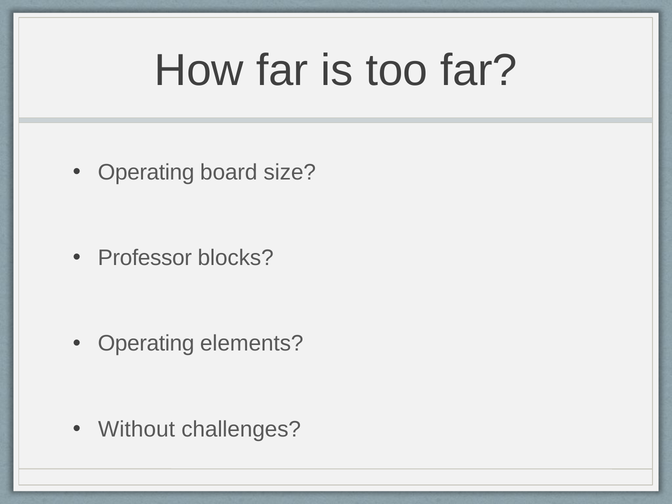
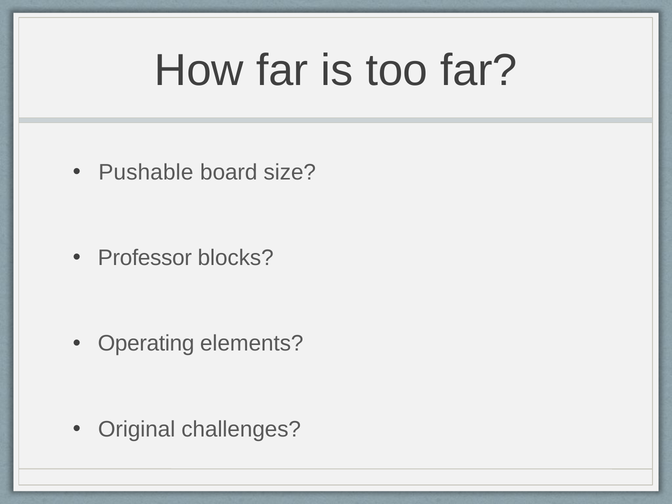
Operating: Operating -> Pushable (146, 172)
Without: Without -> Original (137, 429)
